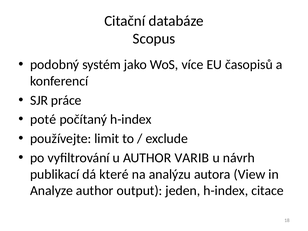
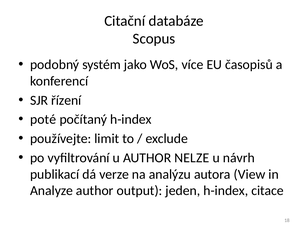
práce: práce -> řízení (66, 100)
VARIB: VARIB -> NELZE (192, 158)
které: které -> verze (114, 174)
